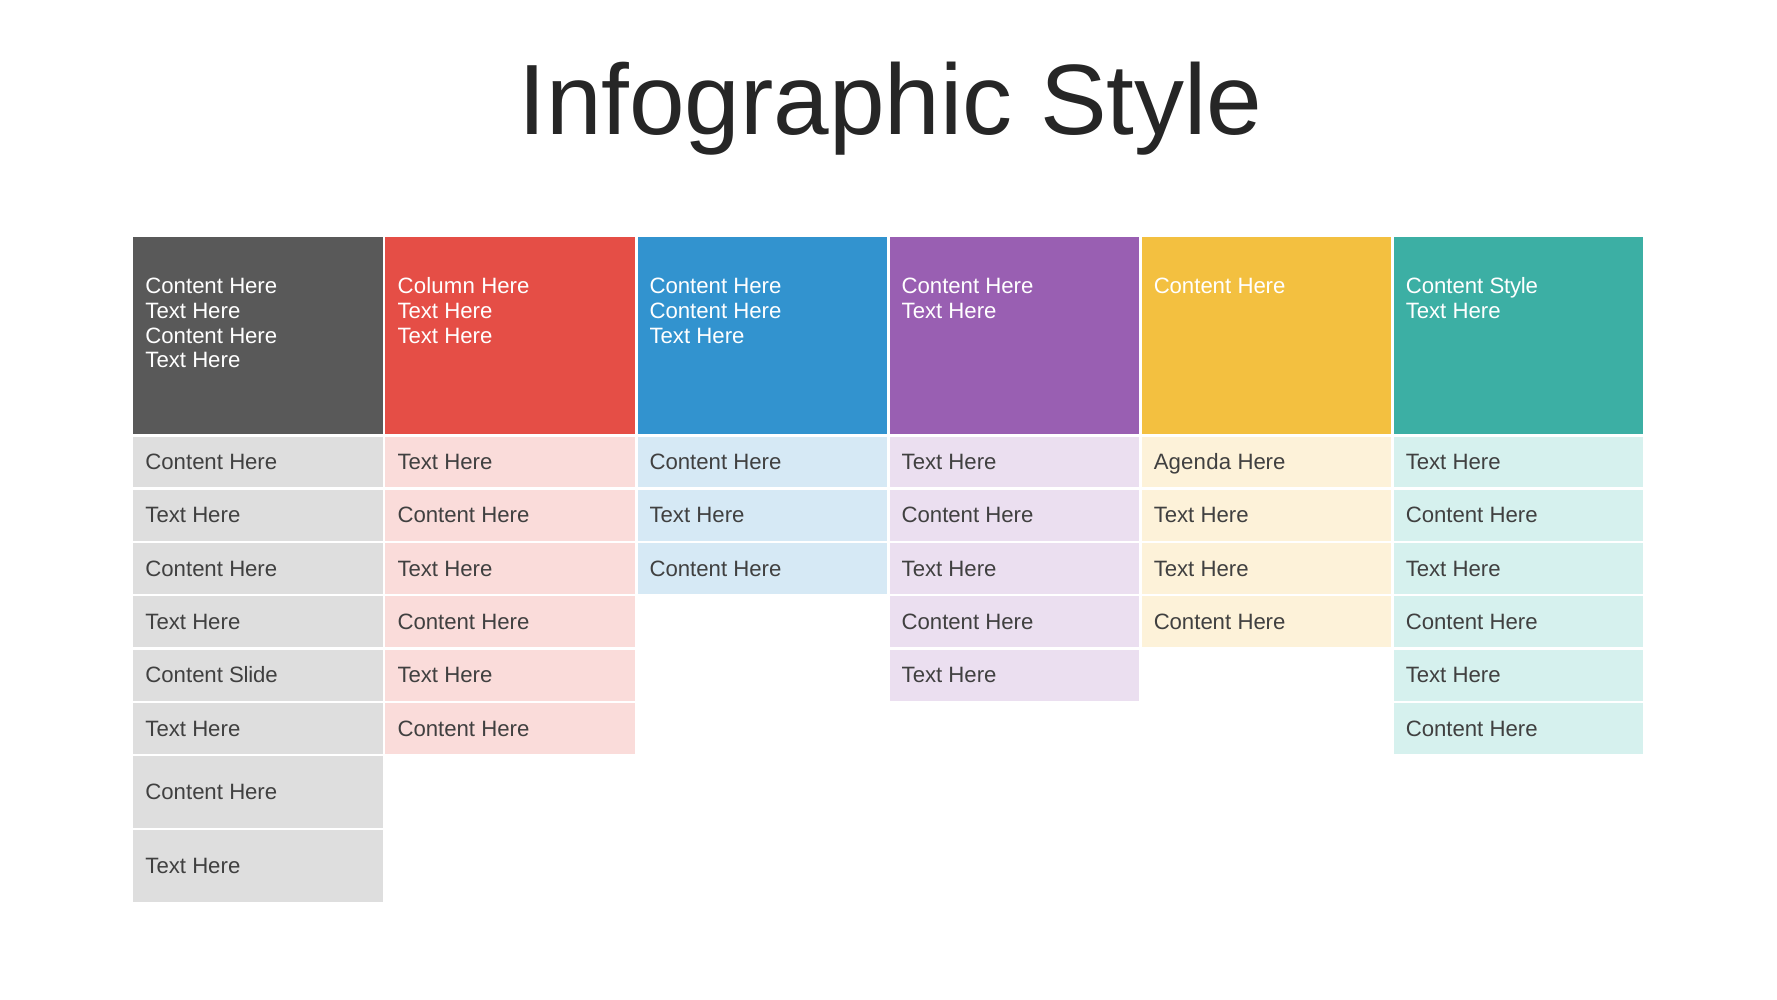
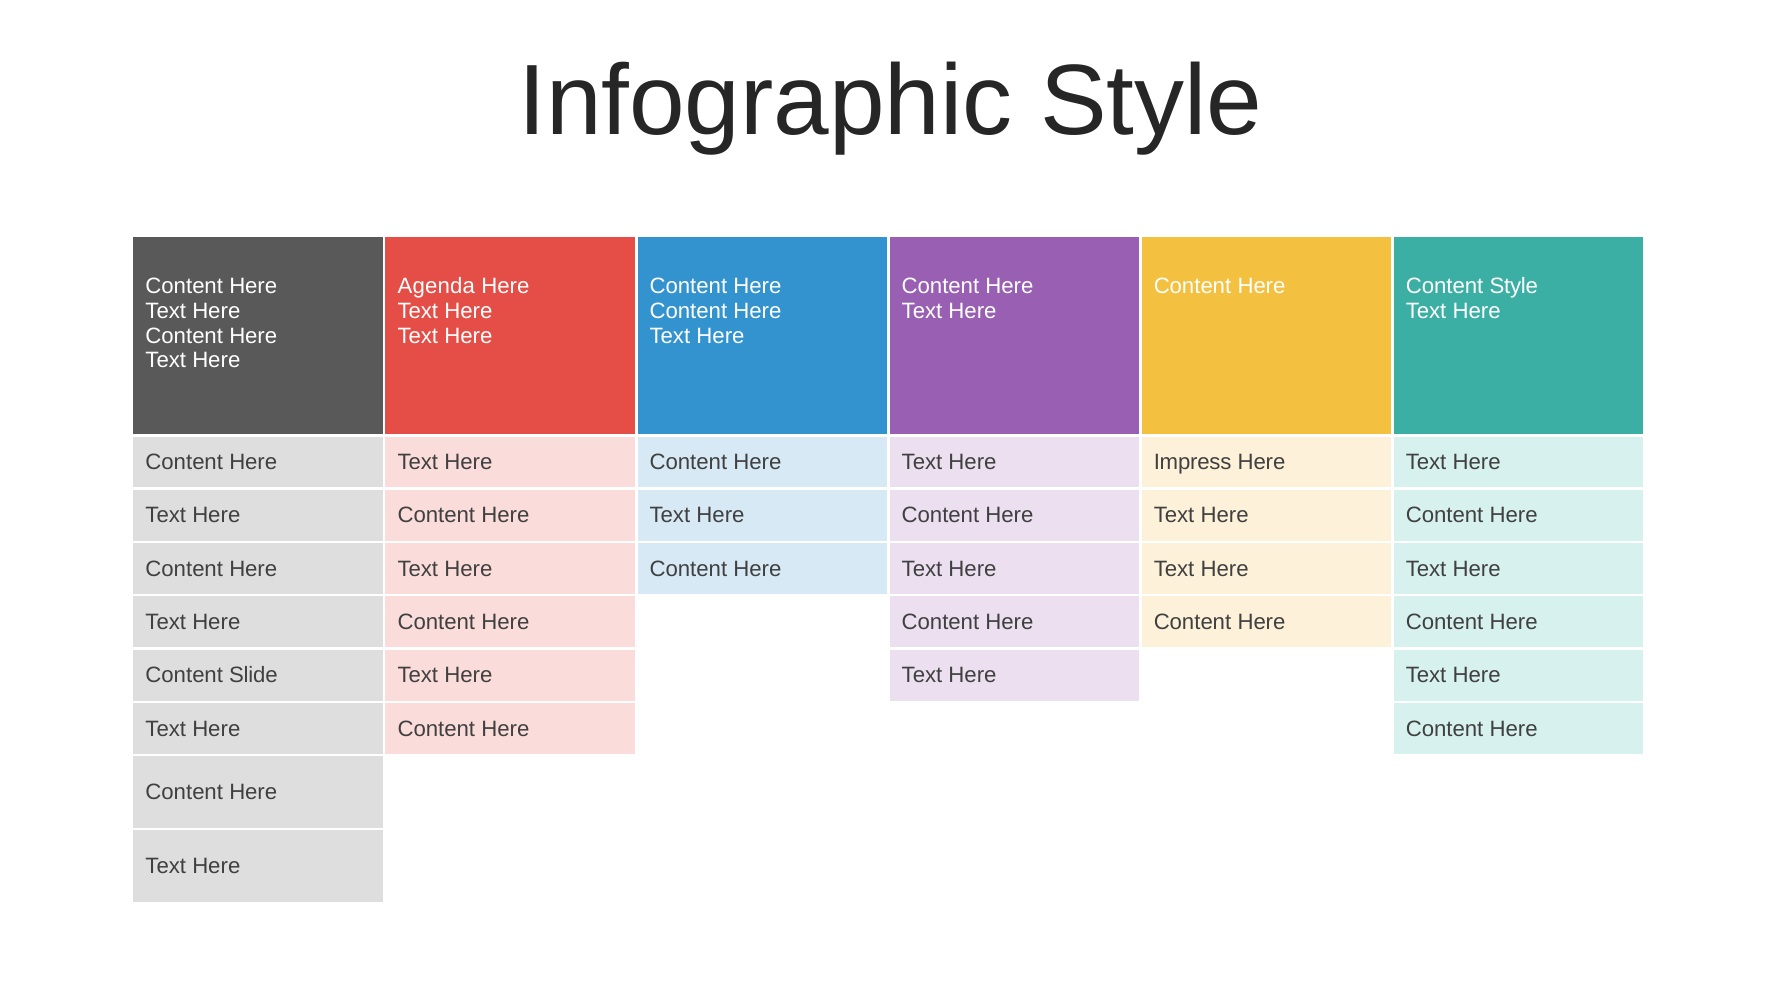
Column: Column -> Agenda (436, 286)
Agenda: Agenda -> Impress (1193, 462)
